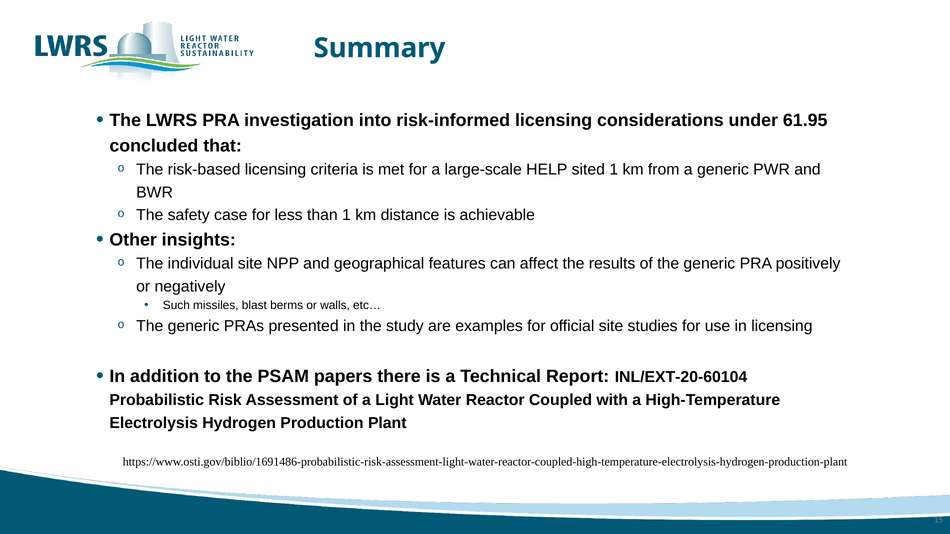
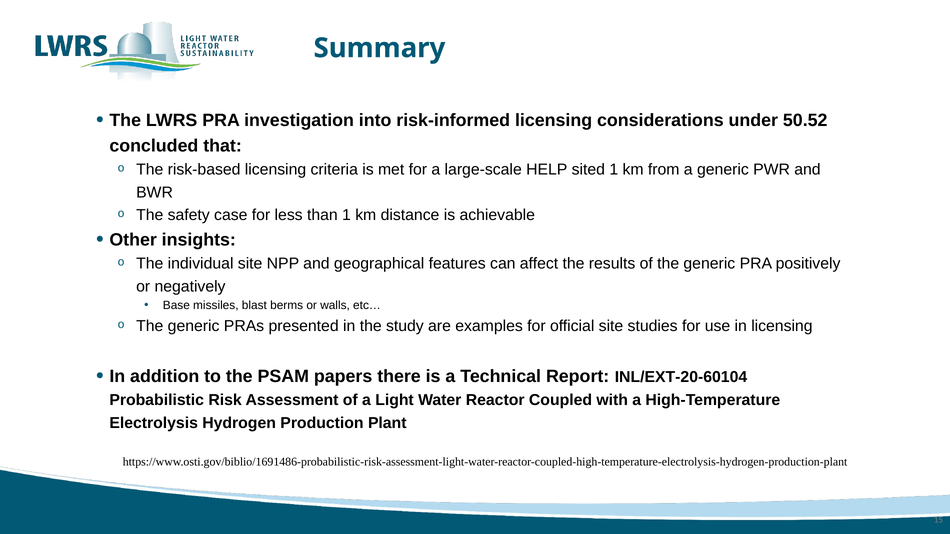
61.95: 61.95 -> 50.52 (805, 120)
Such: Such -> Base (176, 306)
